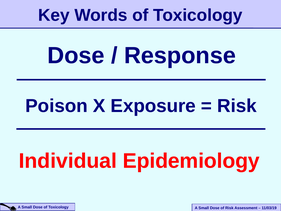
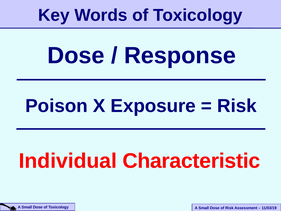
Epidemiology: Epidemiology -> Characteristic (191, 161)
